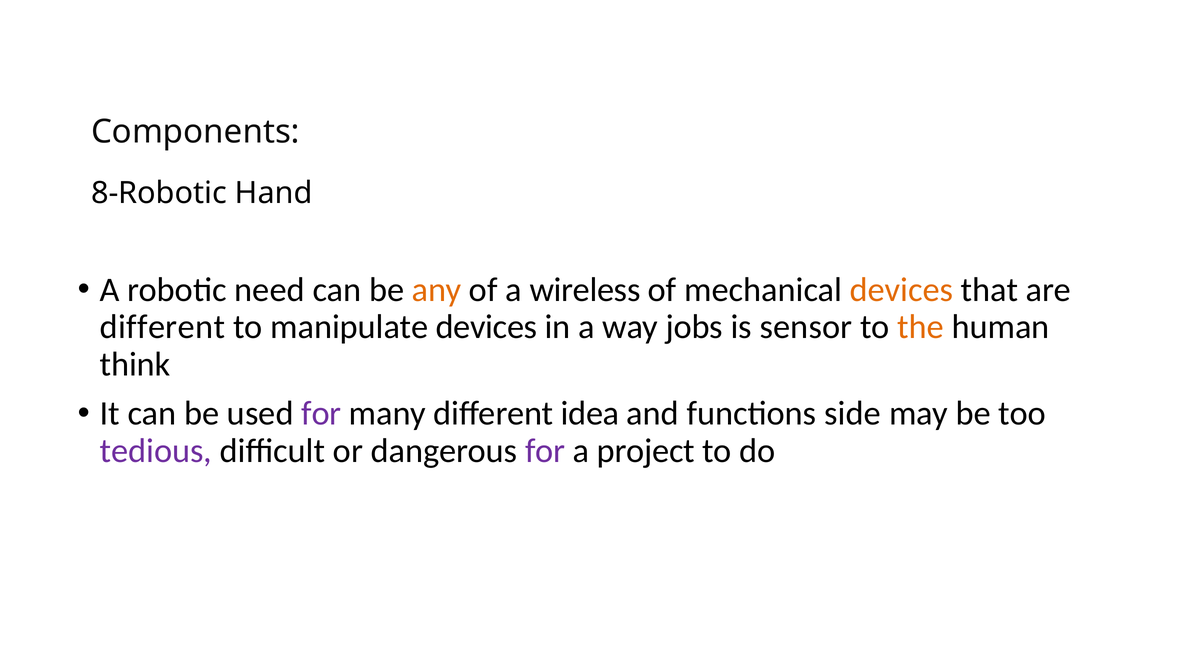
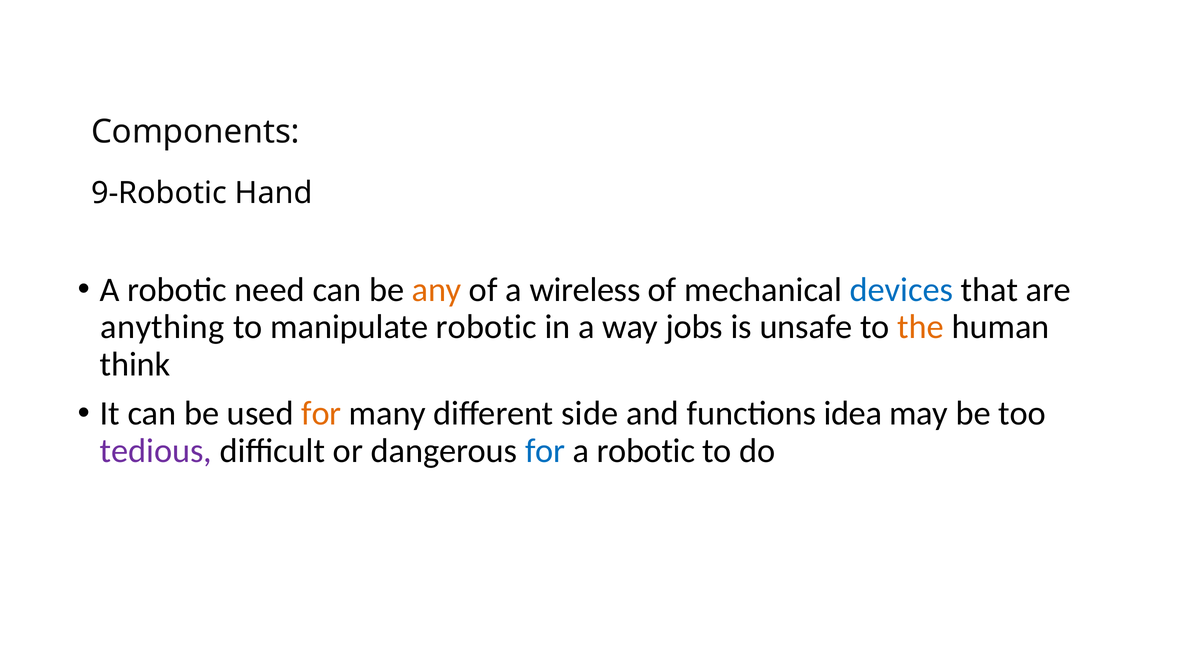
8-Robotic: 8-Robotic -> 9-Robotic (159, 193)
devices colour: orange -> blue (901, 290)
different: different -> anything (162, 327)
manipulate devices: devices -> robotic (486, 327)
sensor: sensor -> unsafe (806, 327)
for colour: purple -> orange (321, 414)
idea: idea -> side (590, 414)
side: side -> idea (853, 414)
for colour: purple -> blue (545, 451)
project: project -> robotic (646, 451)
